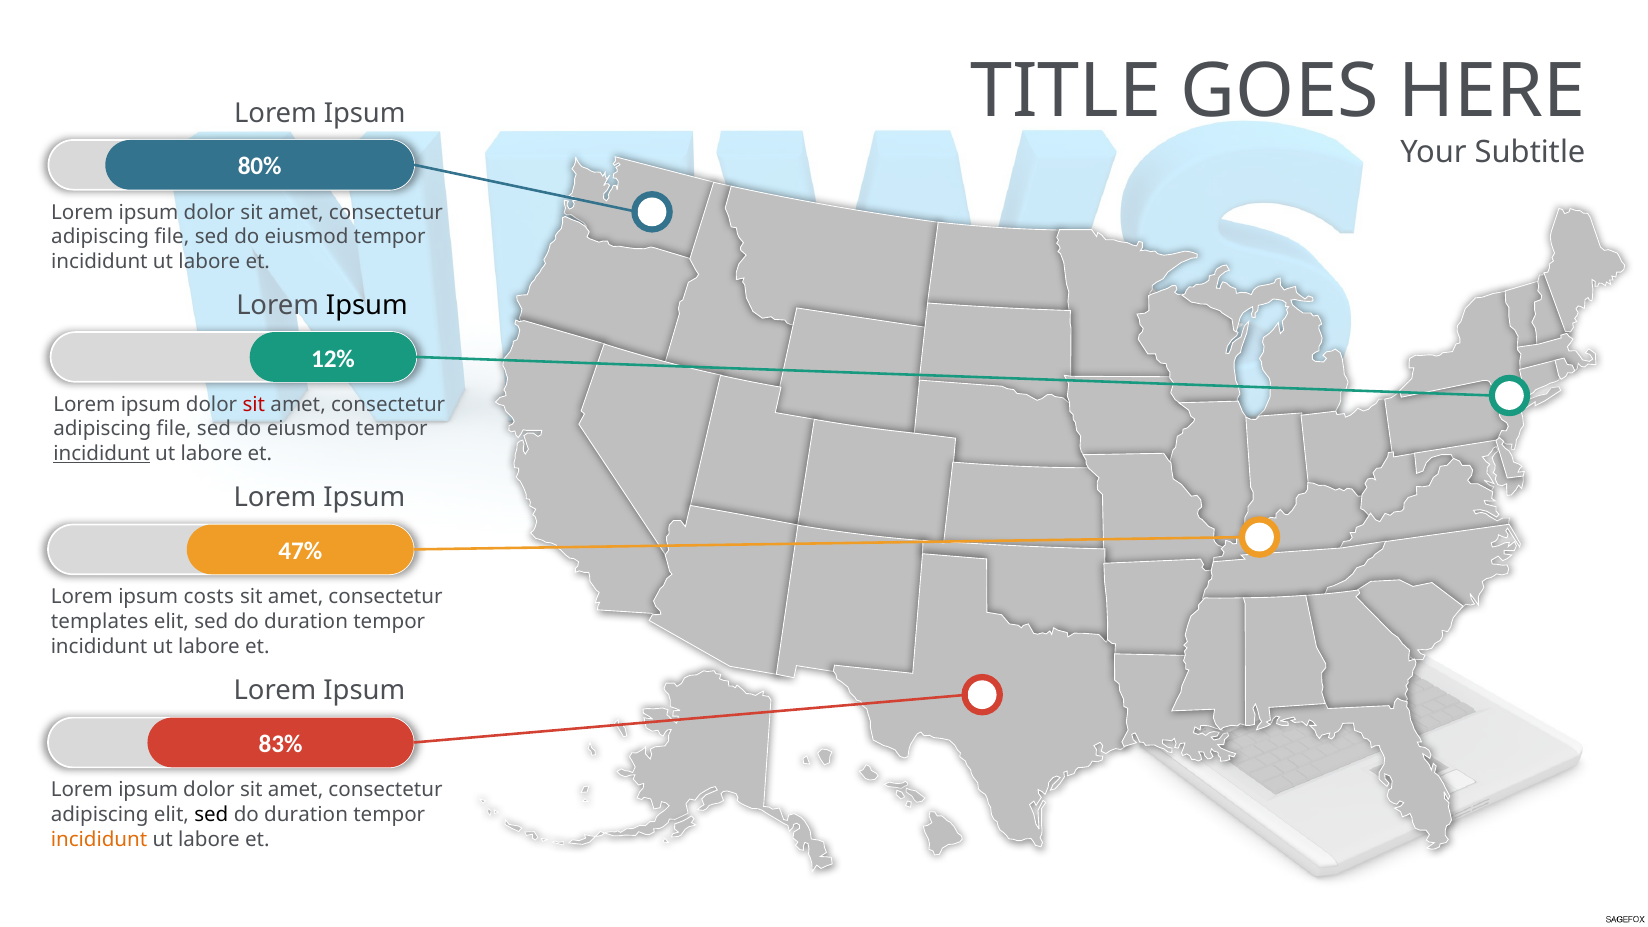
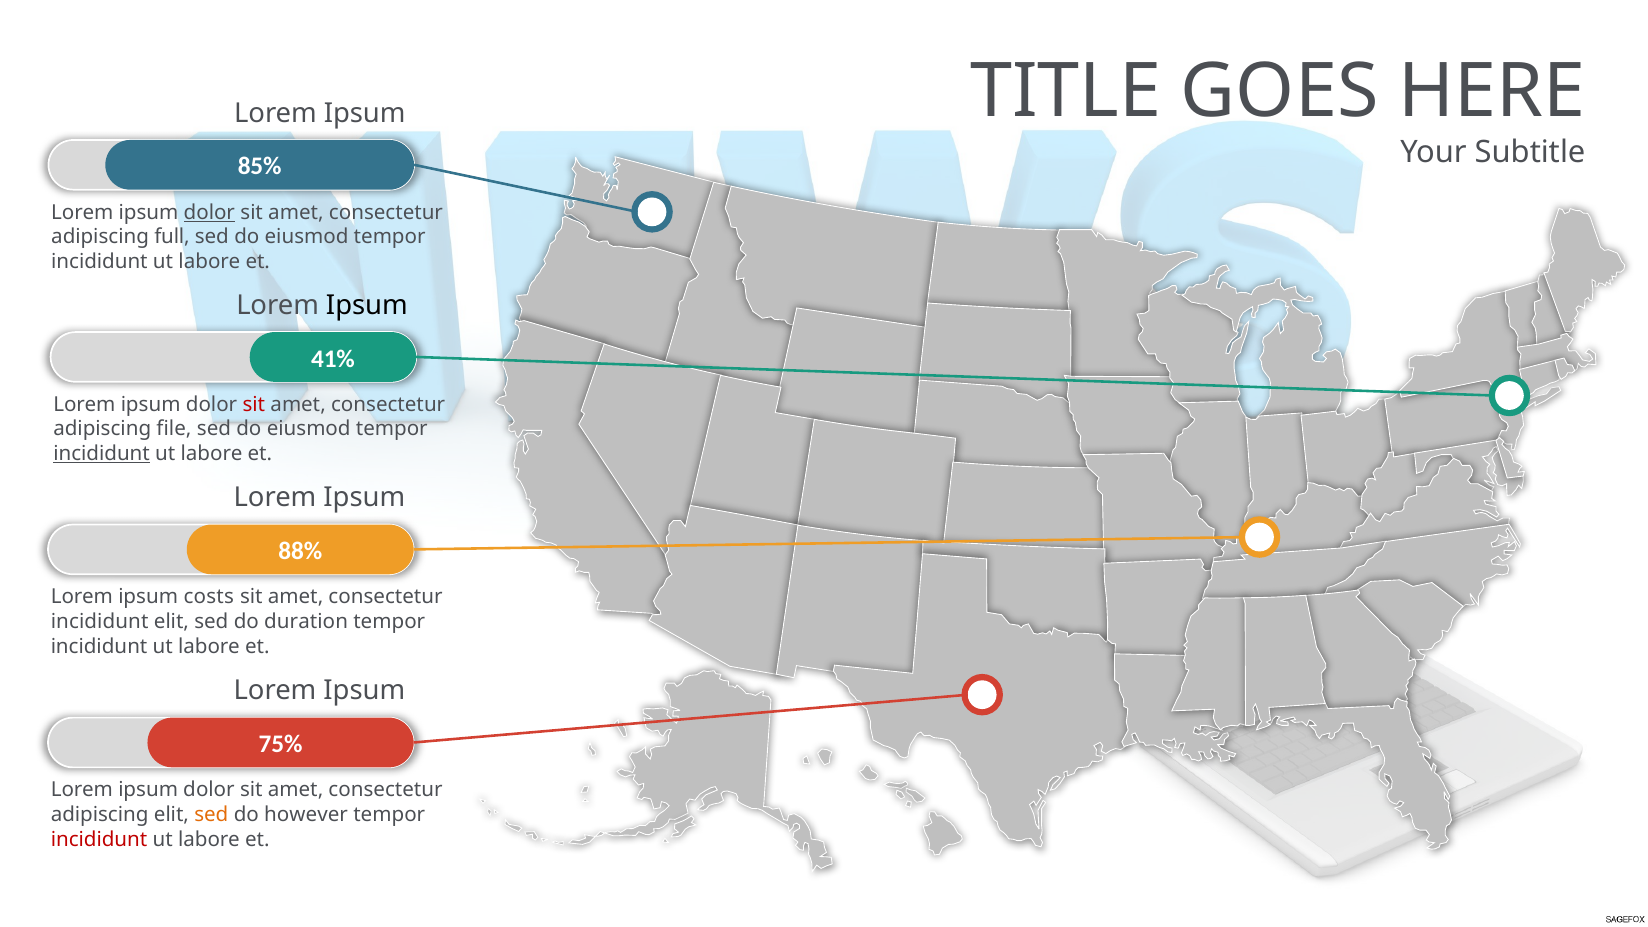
80%: 80% -> 85% (260, 167)
dolor underline: none -> present (209, 212)
file: file -> full (172, 237)
12%: 12% -> 41% (333, 359)
47%: 47% -> 88% (300, 551)
templates: templates -> incididunt (100, 622)
83%: 83% -> 75% (281, 744)
sed colour: black -> orange (211, 815)
duration: duration -> however (306, 815)
incididunt colour: orange -> red (99, 839)
